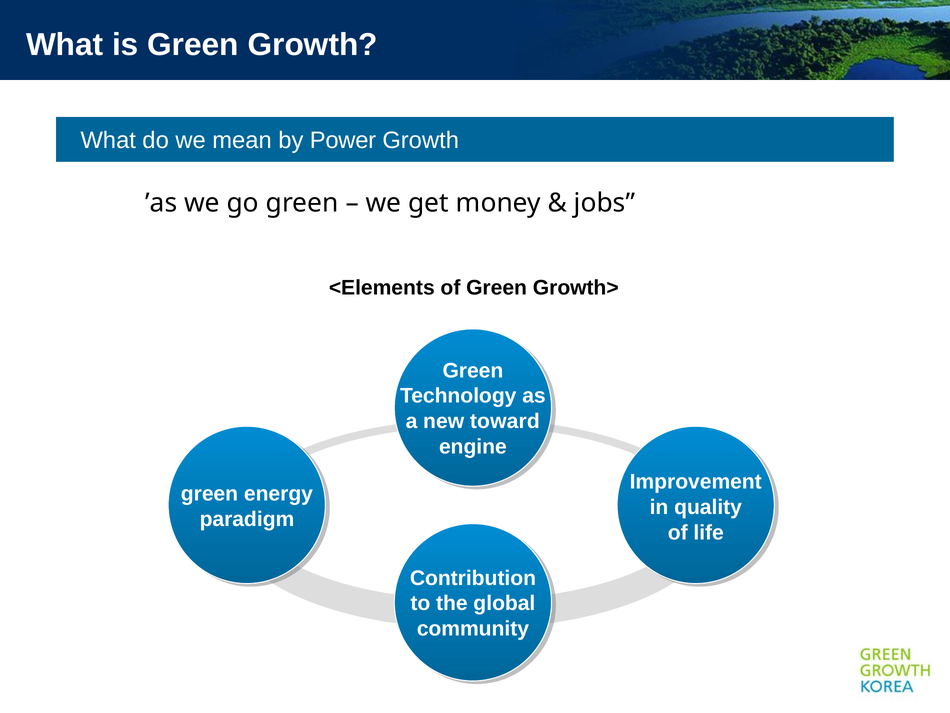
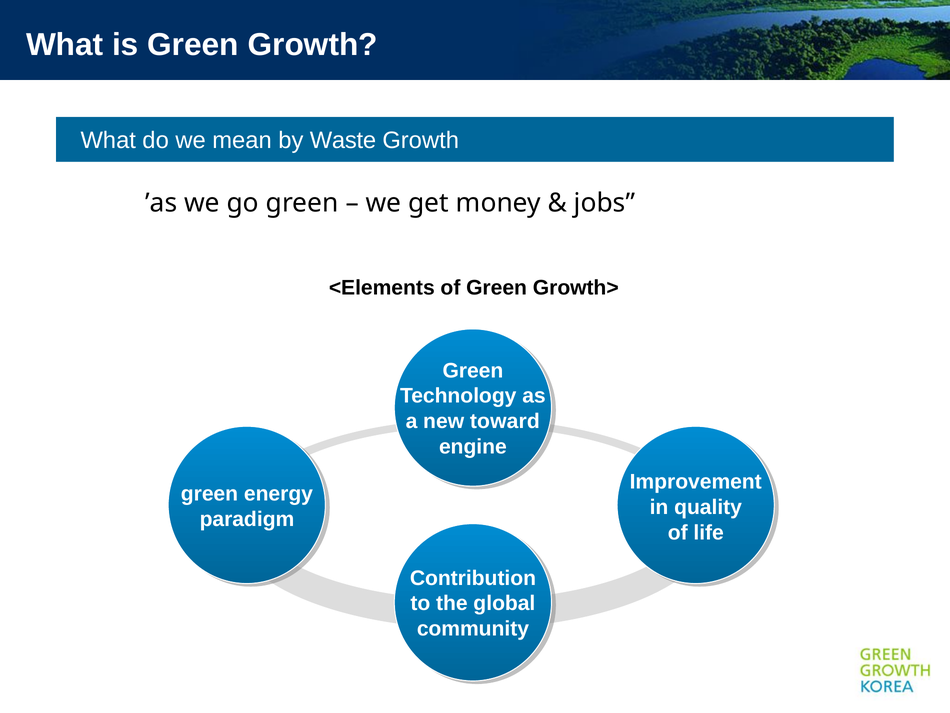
Power: Power -> Waste (343, 140)
